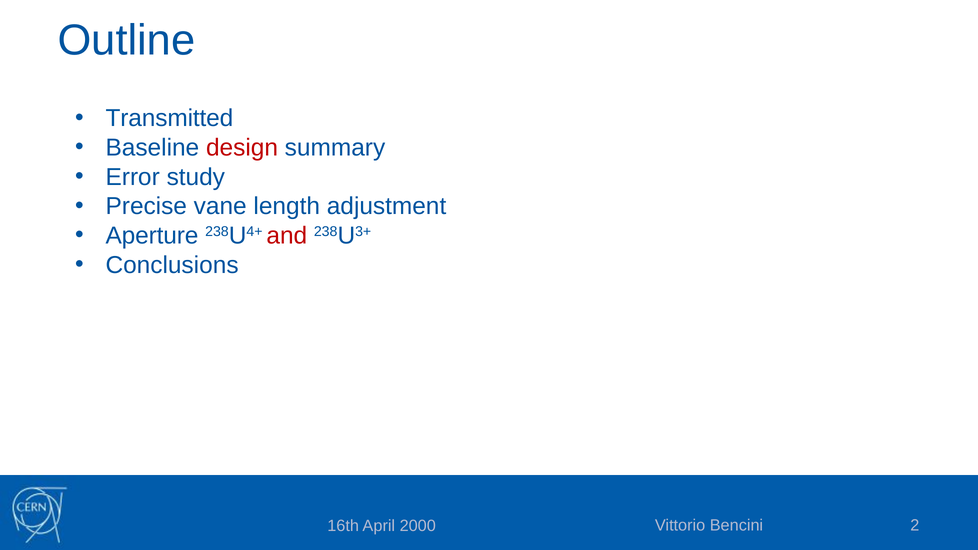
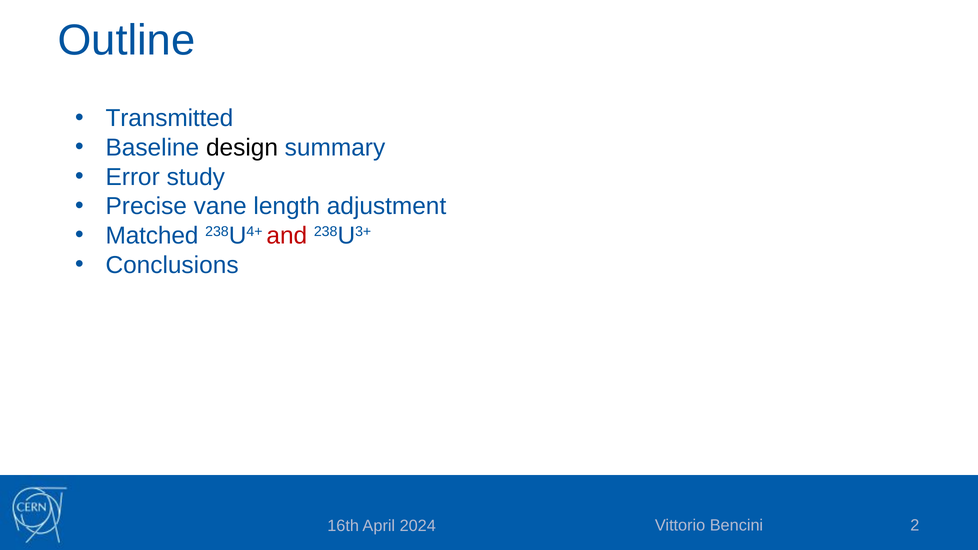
design colour: red -> black (242, 148)
Aperture: Aperture -> Matched (152, 236)
2000: 2000 -> 2024 (418, 526)
